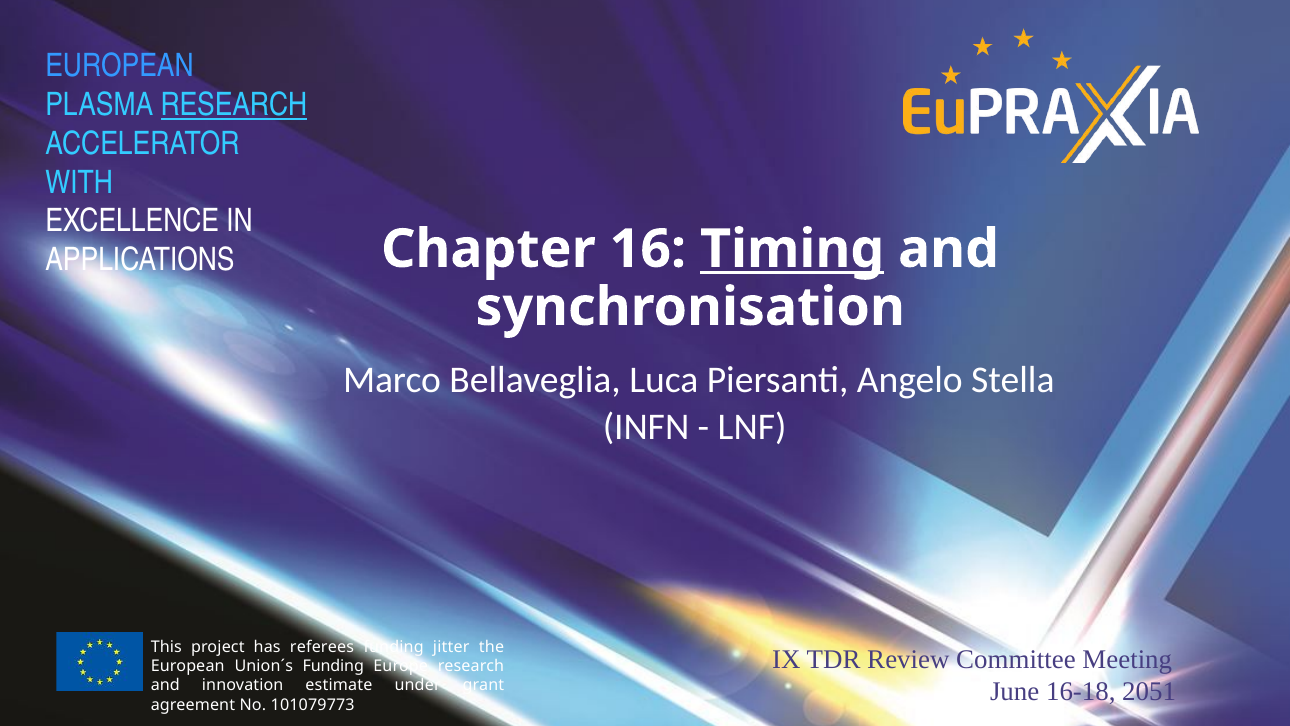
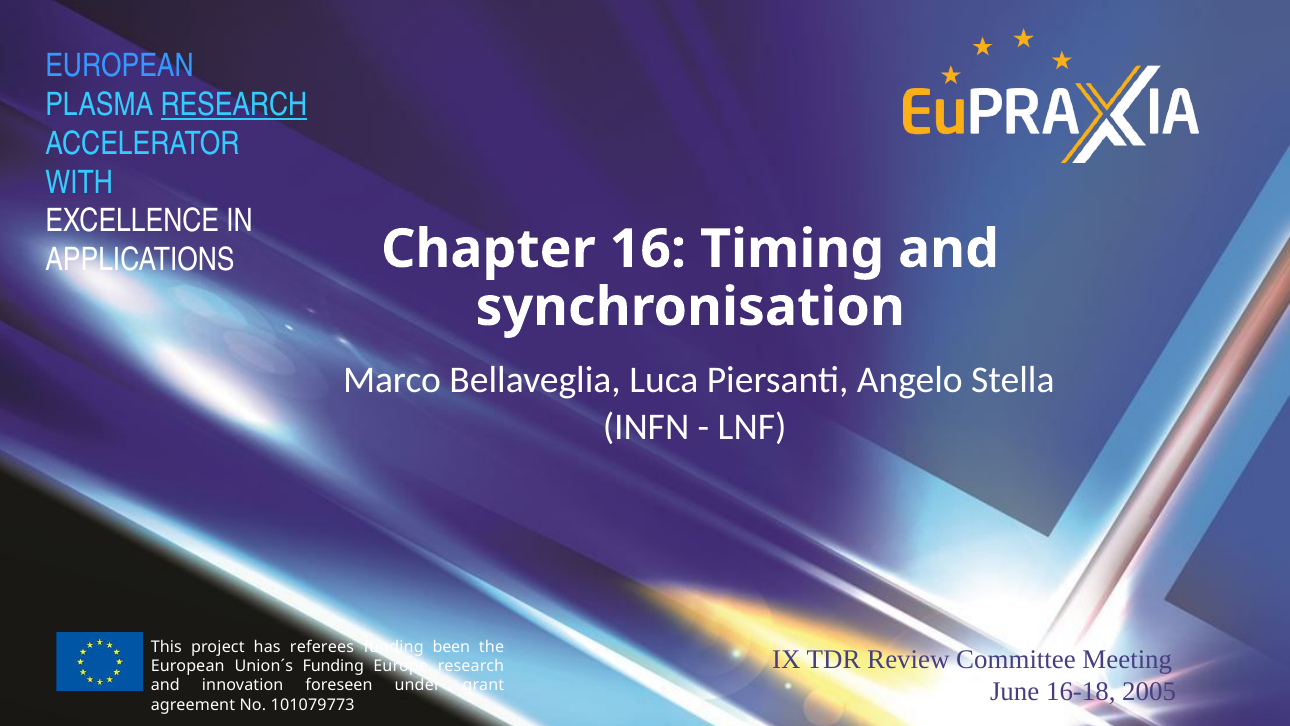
Timing underline: present -> none (792, 249)
jitter: jitter -> been (451, 646)
2051: 2051 -> 2005 (1149, 692)
estimate: estimate -> foreseen (339, 685)
